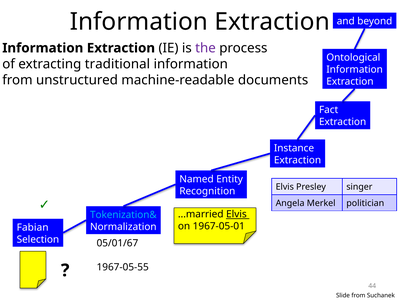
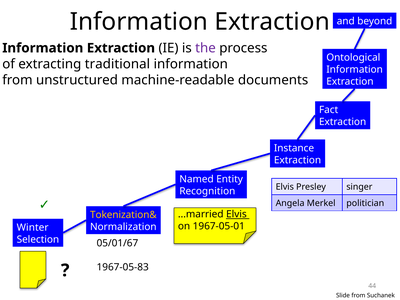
Tokenization& colour: light blue -> yellow (123, 215)
Fabian: Fabian -> Winter (33, 227)
1967-05-55: 1967-05-55 -> 1967-05-83 (123, 267)
